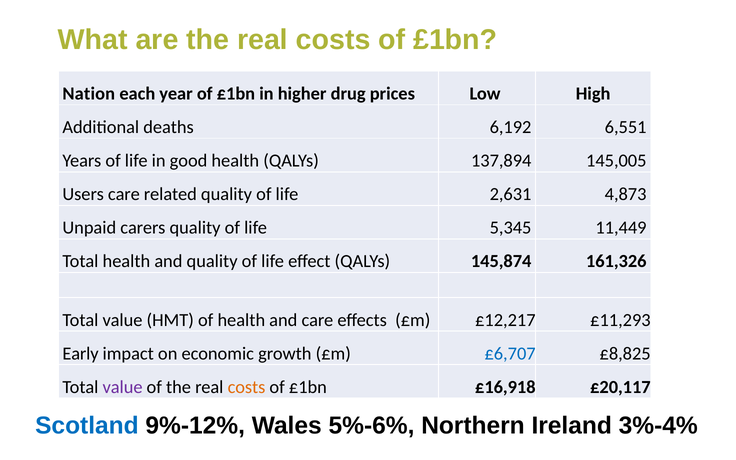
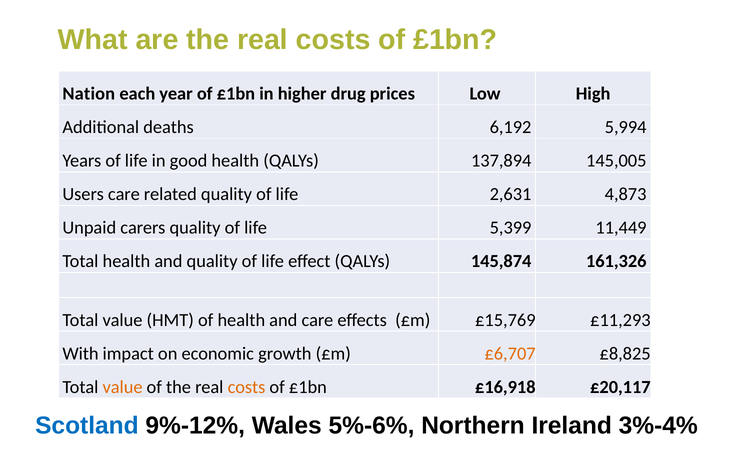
6,551: 6,551 -> 5,994 (626, 127)
5,345: 5,345 -> 5,399 (511, 228)
£12,217: £12,217 -> £15,769 (505, 320)
Early: Early -> With (81, 354)
£6,707 colour: blue -> orange (510, 354)
value colour: purple -> orange (123, 387)
